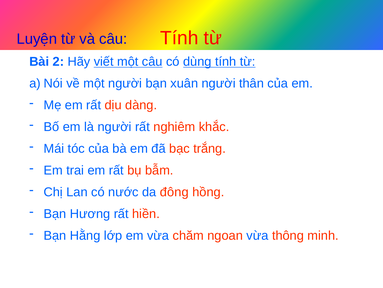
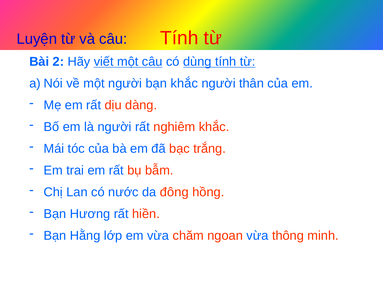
bạn xuân: xuân -> khắc (184, 83)
